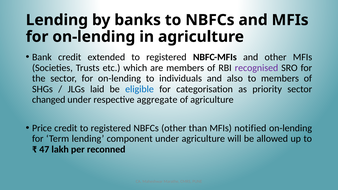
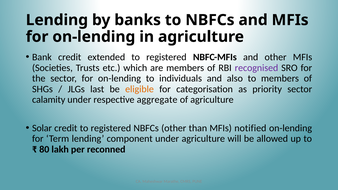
laid: laid -> last (97, 89)
eligible colour: blue -> orange (140, 89)
changed: changed -> calamity (49, 100)
Price: Price -> Solar (42, 128)
47: 47 -> 80 (44, 149)
